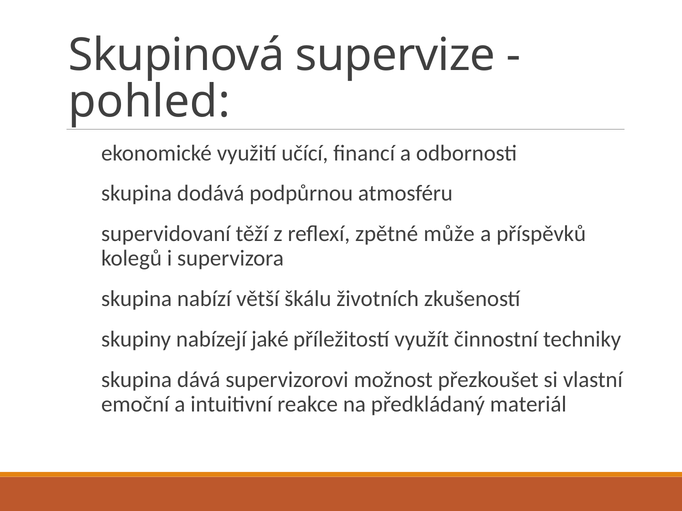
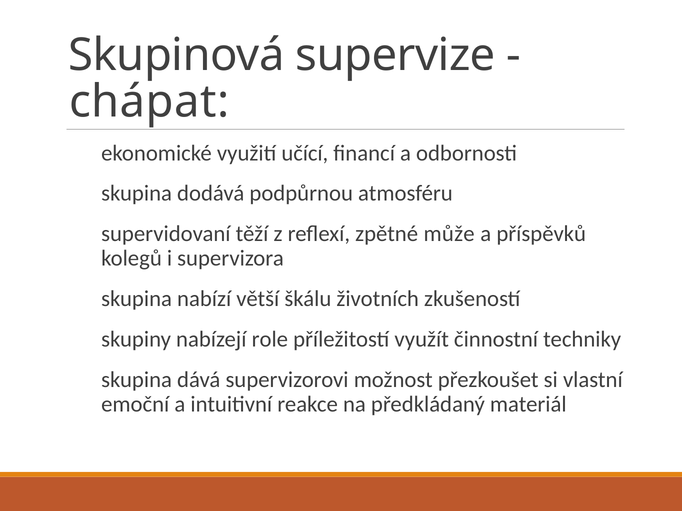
pohled: pohled -> chápat (149, 102)
jaké: jaké -> role (270, 340)
